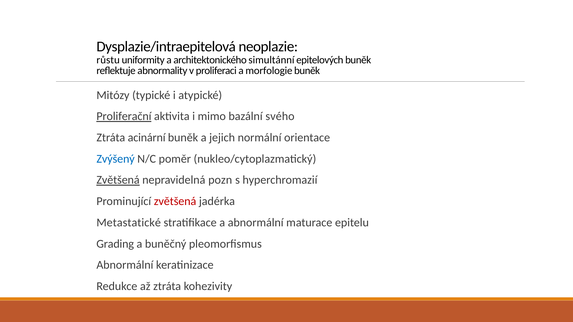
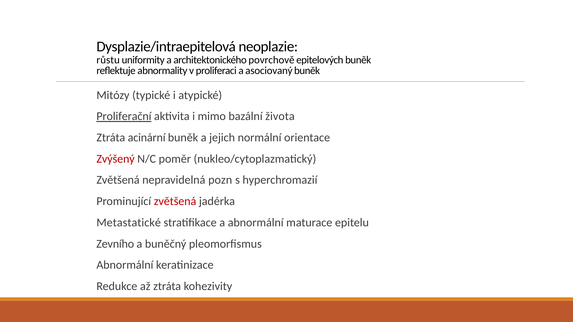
simultánní: simultánní -> povrchově (271, 60)
morfologie: morfologie -> asociovaný (269, 71)
svého: svého -> života (280, 116)
Zvýšený colour: blue -> red (116, 159)
Zvětšená underline: present -> none (118, 180)
Grading: Grading -> Zevního (115, 244)
